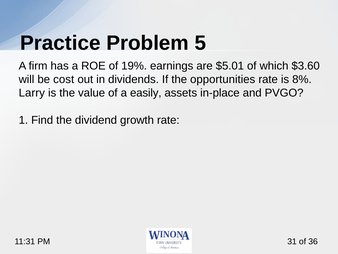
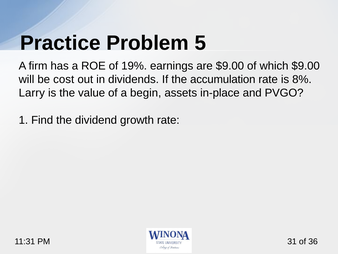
are $5.01: $5.01 -> $9.00 (230, 66)
which $3.60: $3.60 -> $9.00 (306, 66)
opportunities: opportunities -> accumulation (223, 79)
easily: easily -> begin (146, 93)
